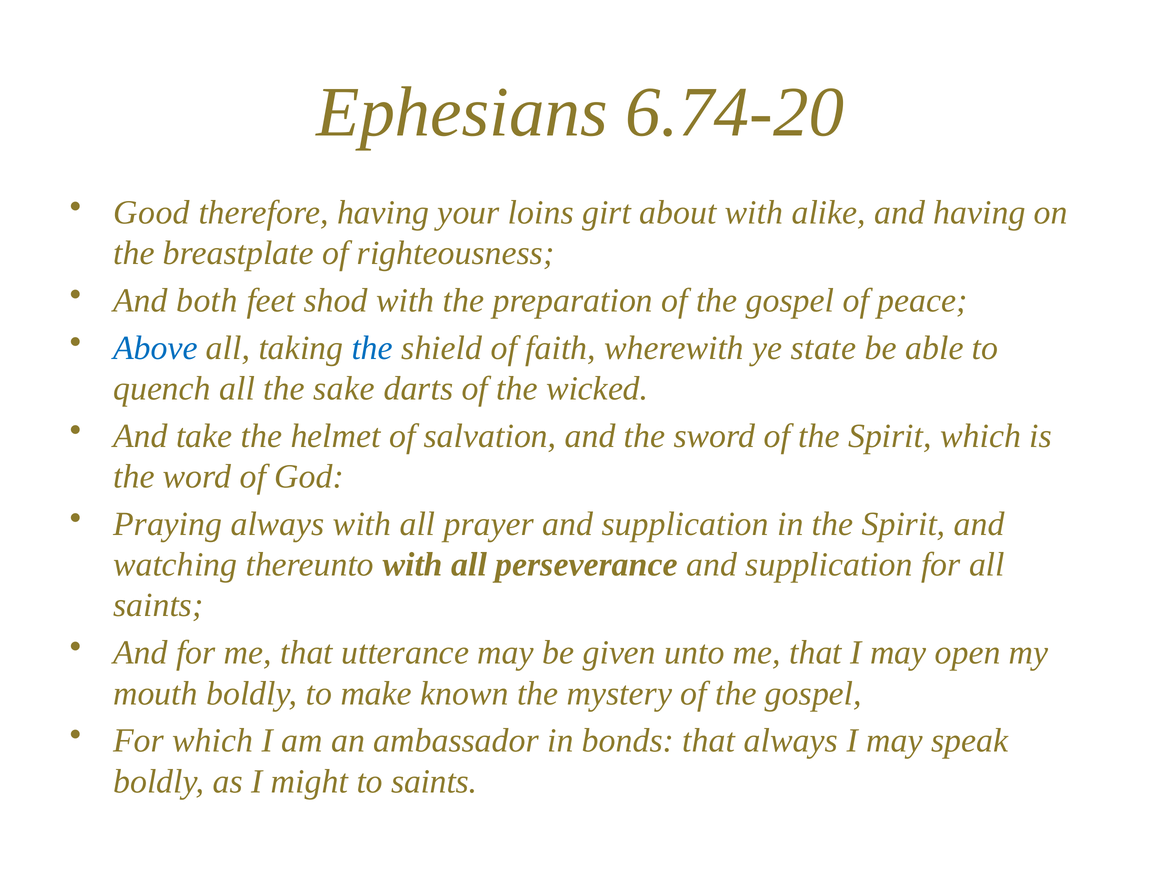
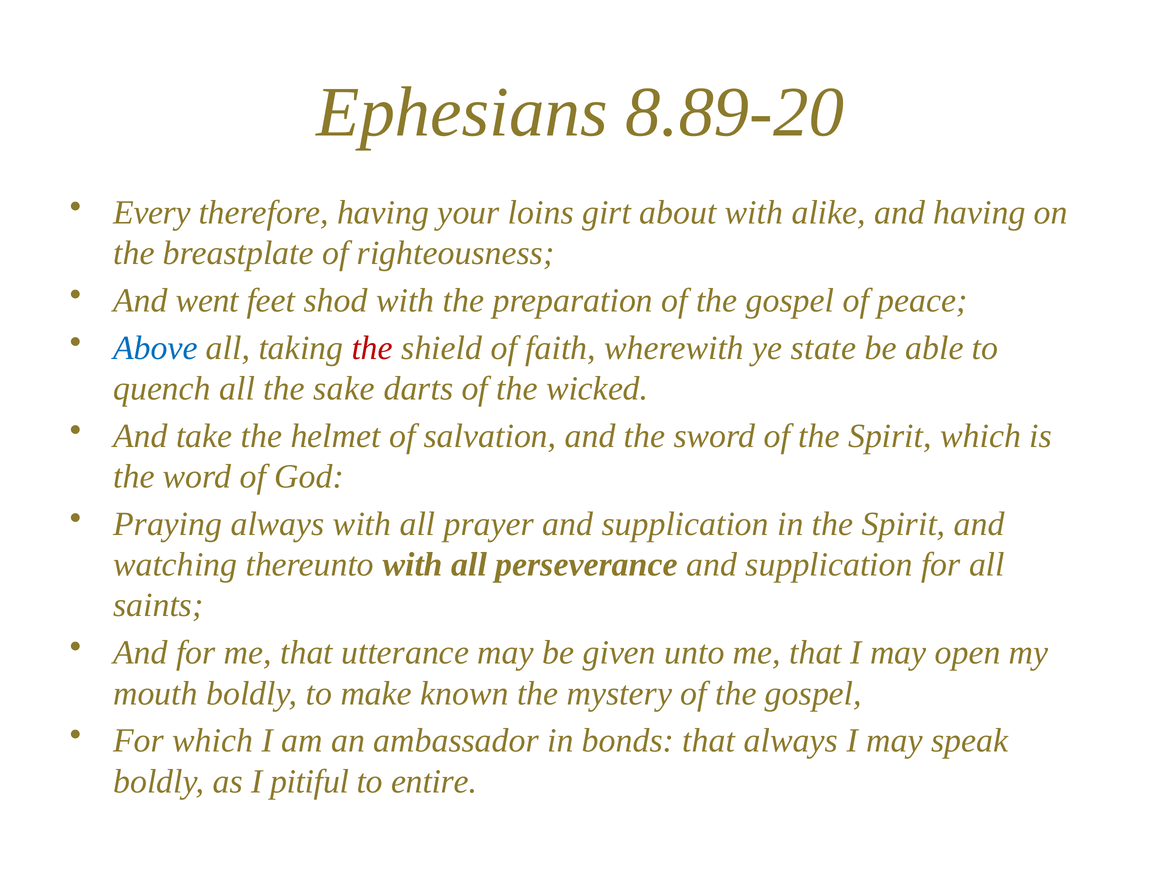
6.74-20: 6.74-20 -> 8.89-20 (735, 112)
Good: Good -> Every (152, 212)
both: both -> went (207, 300)
the colour: blue -> red (372, 348)
might: might -> pitiful (310, 781)
to saints: saints -> entire (434, 781)
